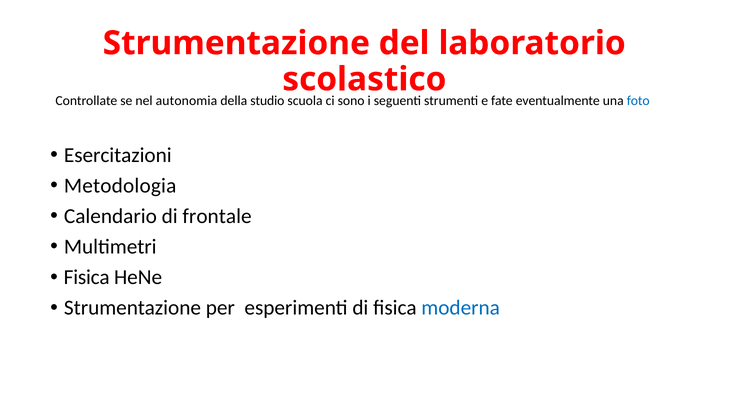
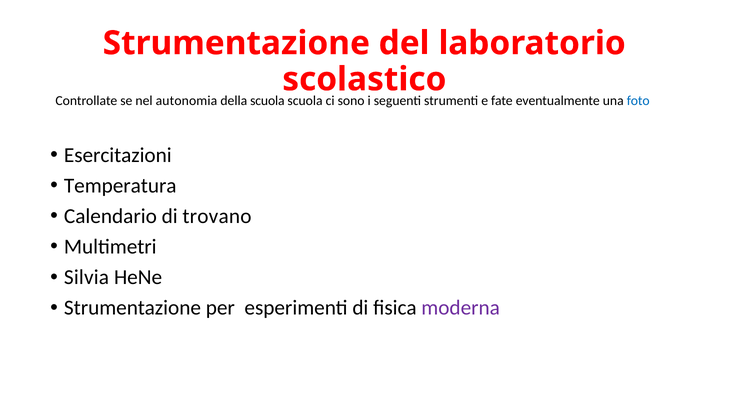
della studio: studio -> scuola (267, 101)
Metodologia: Metodologia -> Temperatura (120, 186)
frontale: frontale -> trovano (217, 216)
Fisica: Fisica -> Silvia (86, 277)
moderna colour: blue -> purple (461, 308)
